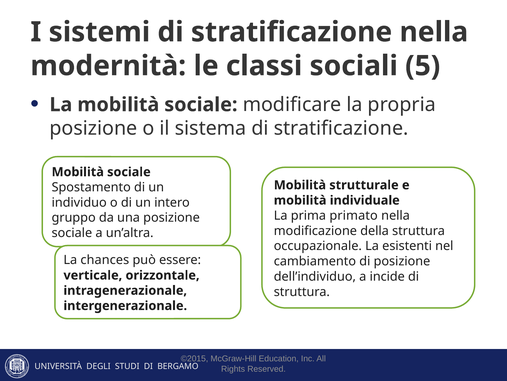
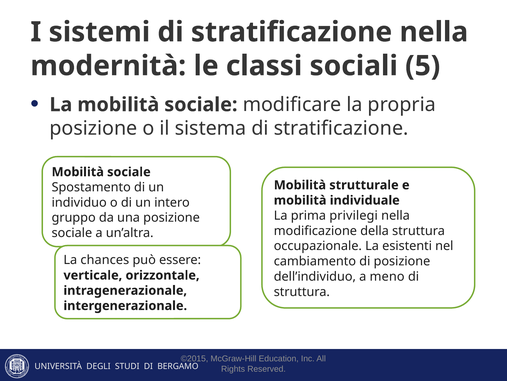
primato: primato -> privilegi (354, 215)
incide: incide -> meno (387, 276)
